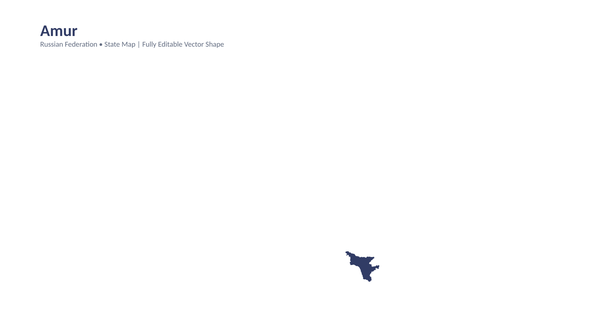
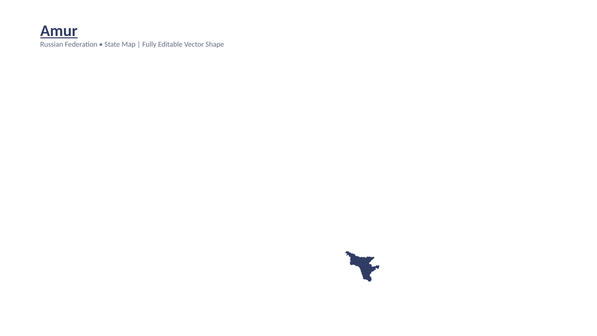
Amur underline: none -> present (59, 31)
